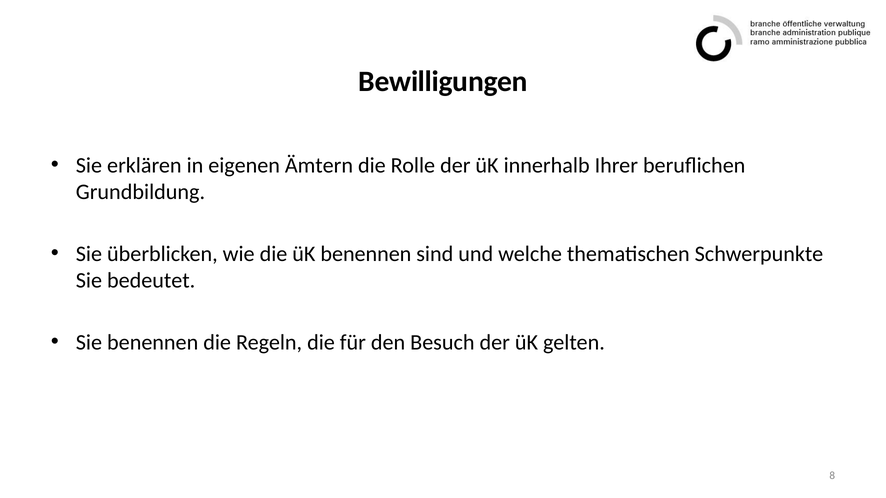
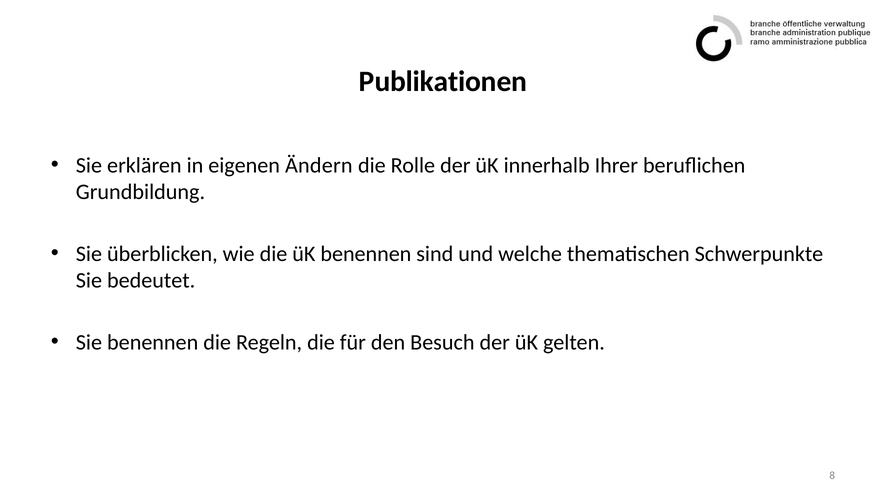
Bewilligungen: Bewilligungen -> Publikationen (443, 81)
Ämtern: Ämtern -> Ändern (319, 165)
